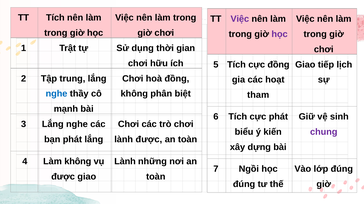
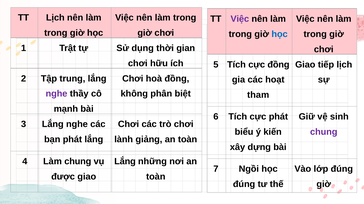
TT Tích: Tích -> Lịch (55, 18)
học colour: purple -> blue (280, 34)
nghe colour: blue -> purple (57, 94)
lành được: được -> giảng (149, 140)
Làm không: không -> chung (78, 162)
Lành: Lành -> Lắng (125, 162)
